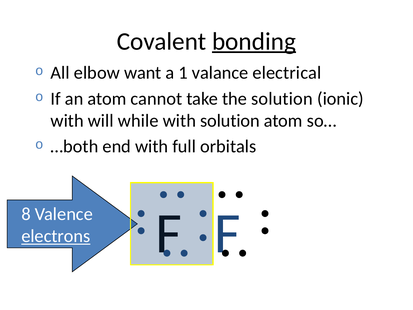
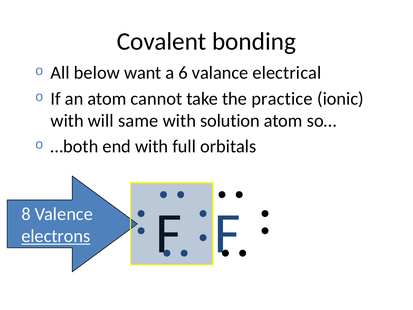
bonding underline: present -> none (254, 41)
elbow: elbow -> below (97, 73)
1: 1 -> 6 (183, 73)
the solution: solution -> practice (282, 99)
while: while -> same (138, 121)
